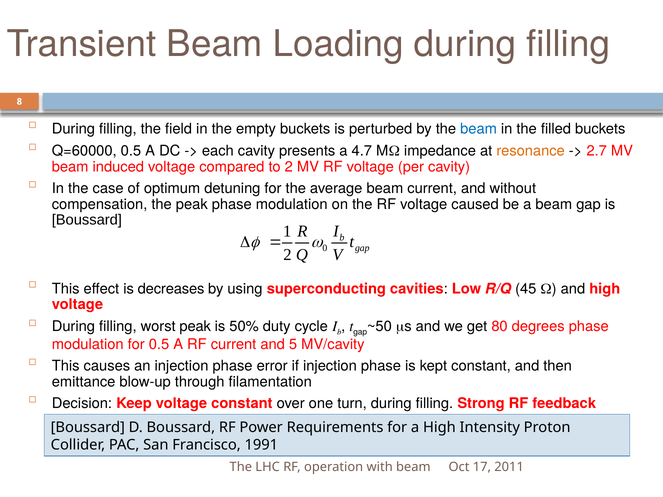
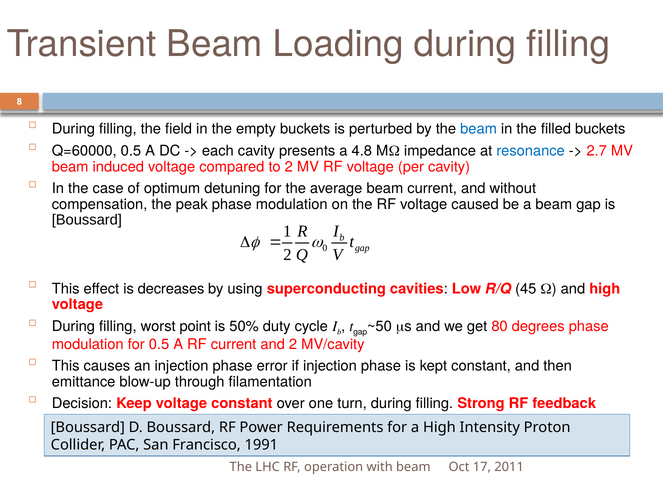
4.7: 4.7 -> 4.8 (362, 151)
resonance colour: orange -> blue (531, 151)
worst peak: peak -> point (195, 326)
and 5: 5 -> 2 (293, 344)
